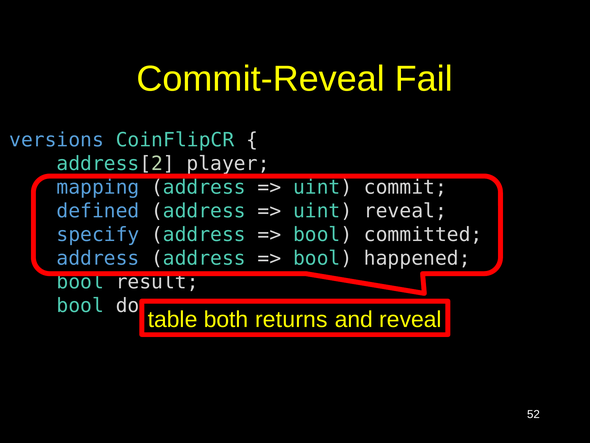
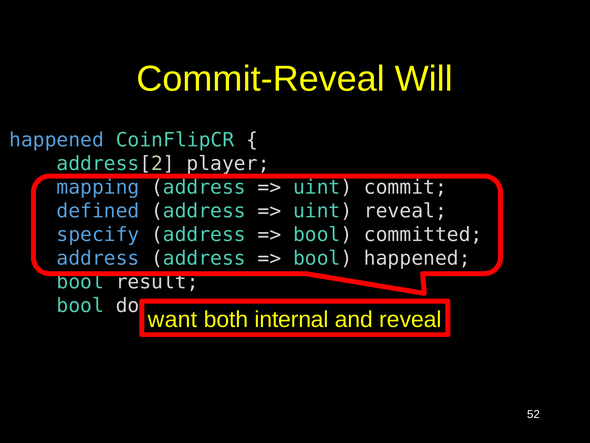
Fail: Fail -> Will (424, 79)
versions: versions -> happened (57, 140)
table: table -> want (173, 319)
returns: returns -> internal (292, 319)
